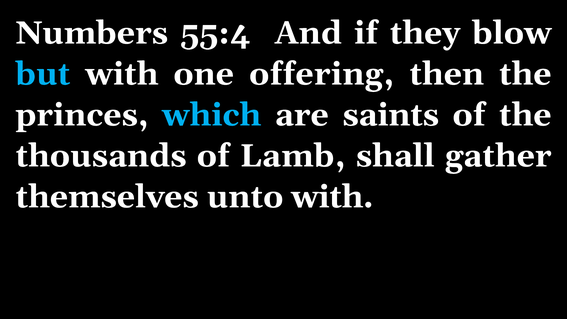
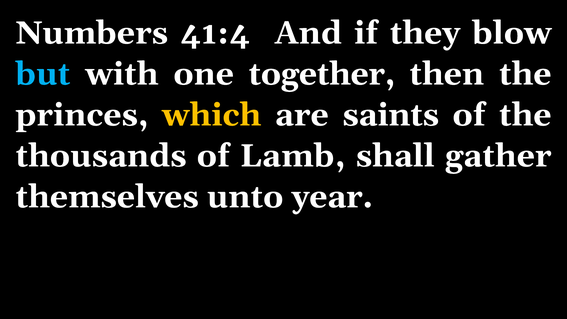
55:4: 55:4 -> 41:4 (215, 33)
offering: offering -> together (322, 74)
which colour: light blue -> yellow (212, 115)
unto with: with -> year (332, 197)
